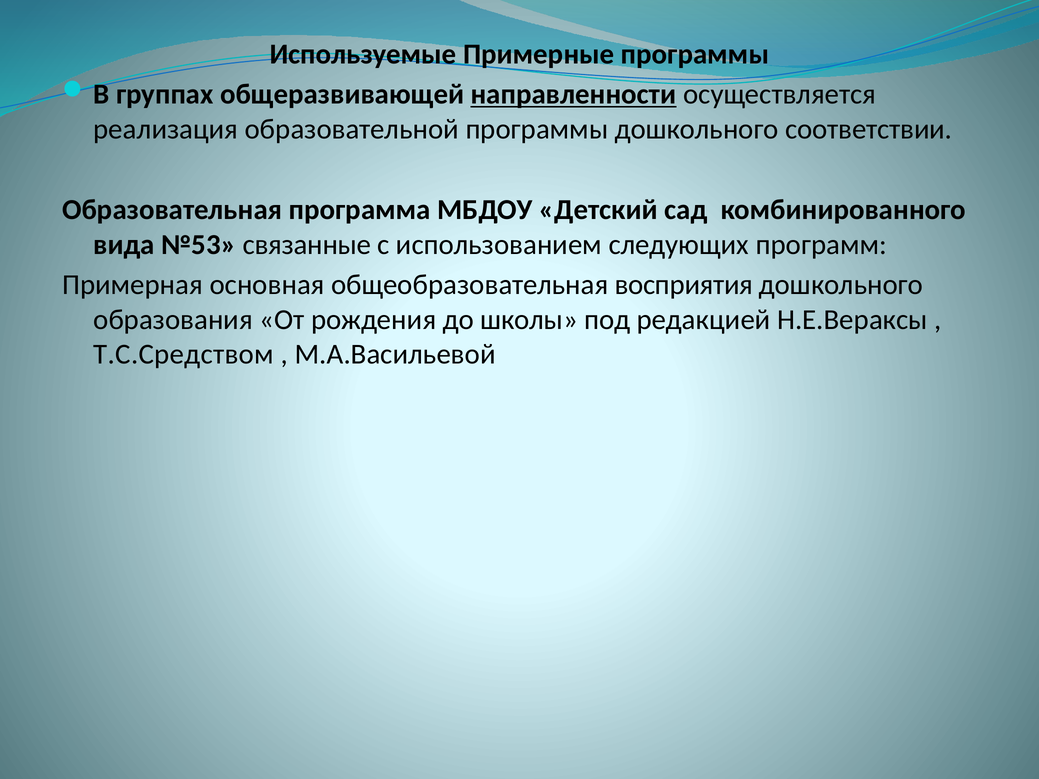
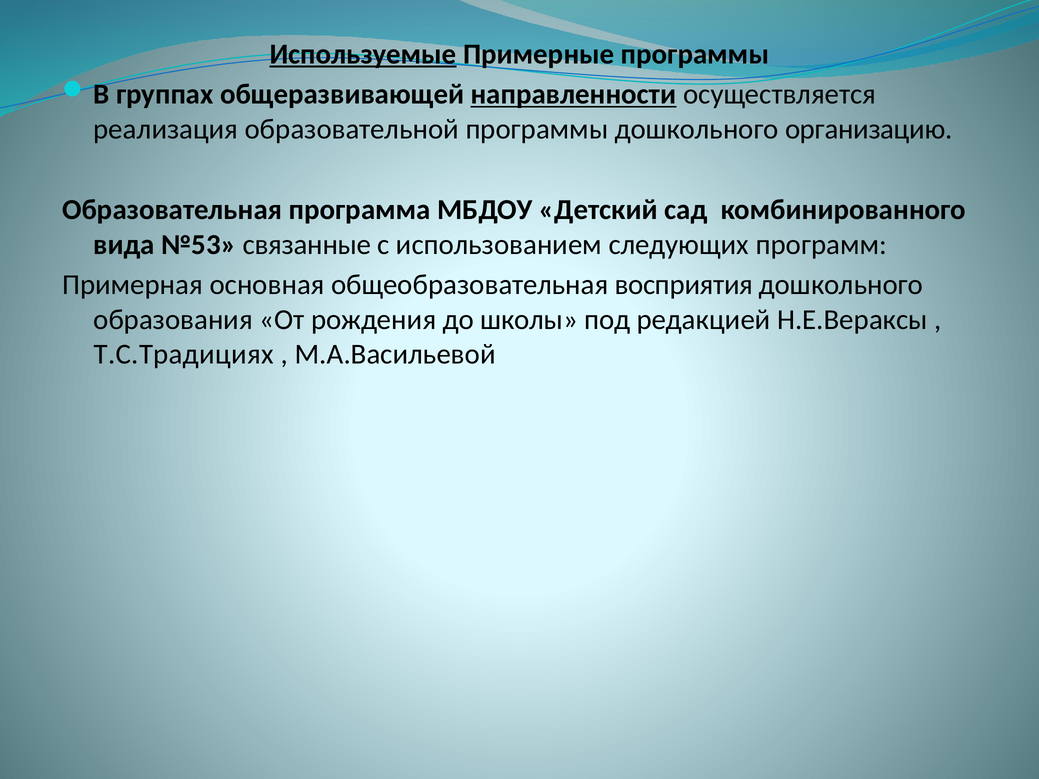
Используемые underline: none -> present (363, 54)
соответствии: соответствии -> организацию (869, 129)
Т.С.Средством: Т.С.Средством -> Т.С.Традициях (184, 354)
